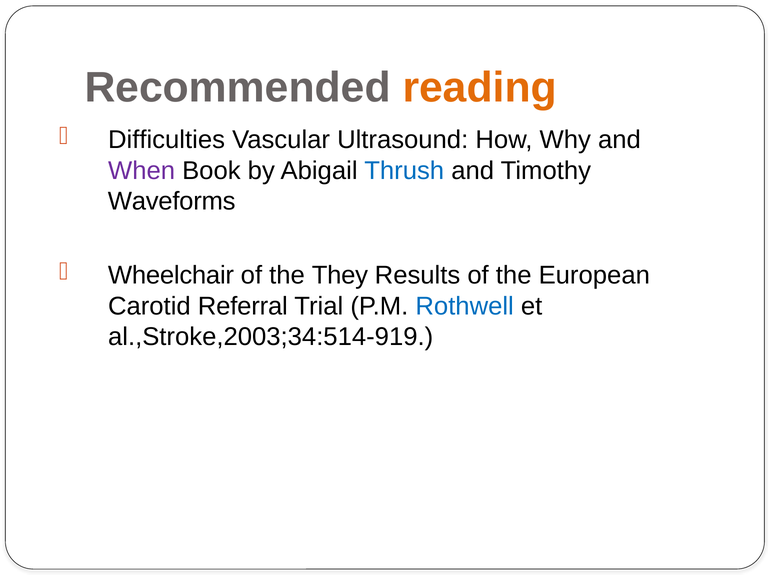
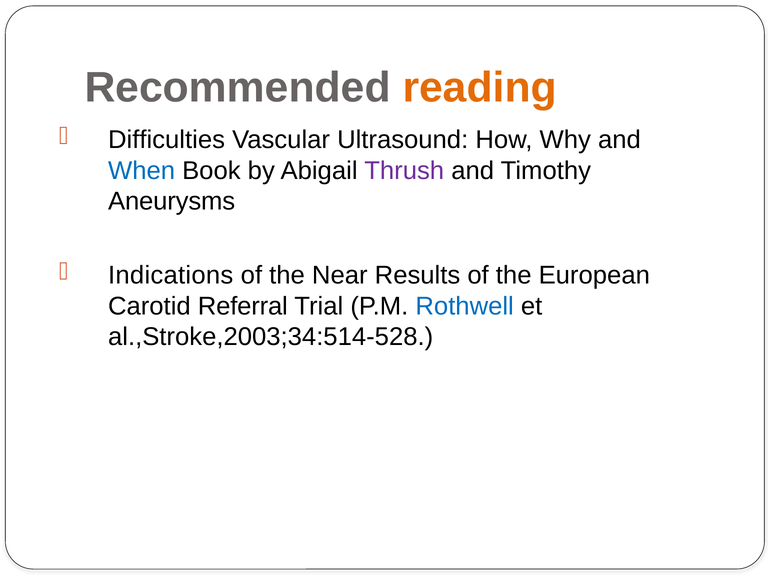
When colour: purple -> blue (142, 171)
Thrush colour: blue -> purple (404, 171)
Waveforms: Waveforms -> Aneurysms (172, 202)
Wheelchair: Wheelchair -> Indications (171, 276)
They: They -> Near (340, 276)
al.,Stroke,2003;34:514-919: al.,Stroke,2003;34:514-919 -> al.,Stroke,2003;34:514-528 (271, 337)
